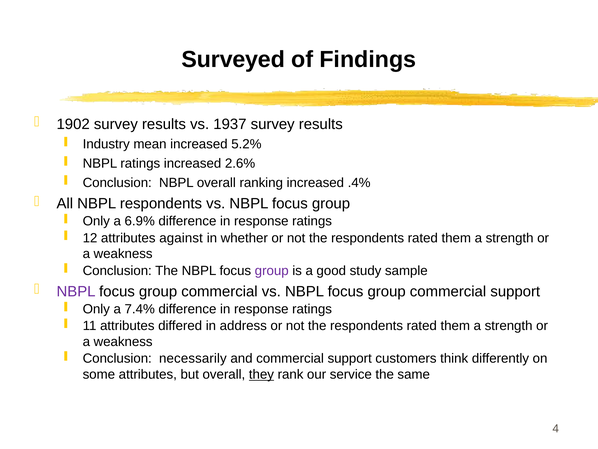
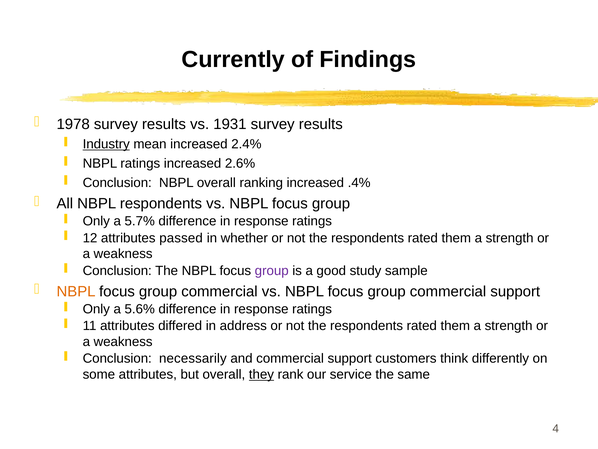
Surveyed: Surveyed -> Currently (233, 59)
1902: 1902 -> 1978 (73, 124)
1937: 1937 -> 1931 (230, 124)
Industry underline: none -> present (106, 144)
5.2%: 5.2% -> 2.4% (246, 144)
6.9%: 6.9% -> 5.7% (140, 221)
against: against -> passed (181, 238)
NBPL colour: purple -> orange (76, 291)
7.4%: 7.4% -> 5.6% (140, 309)
